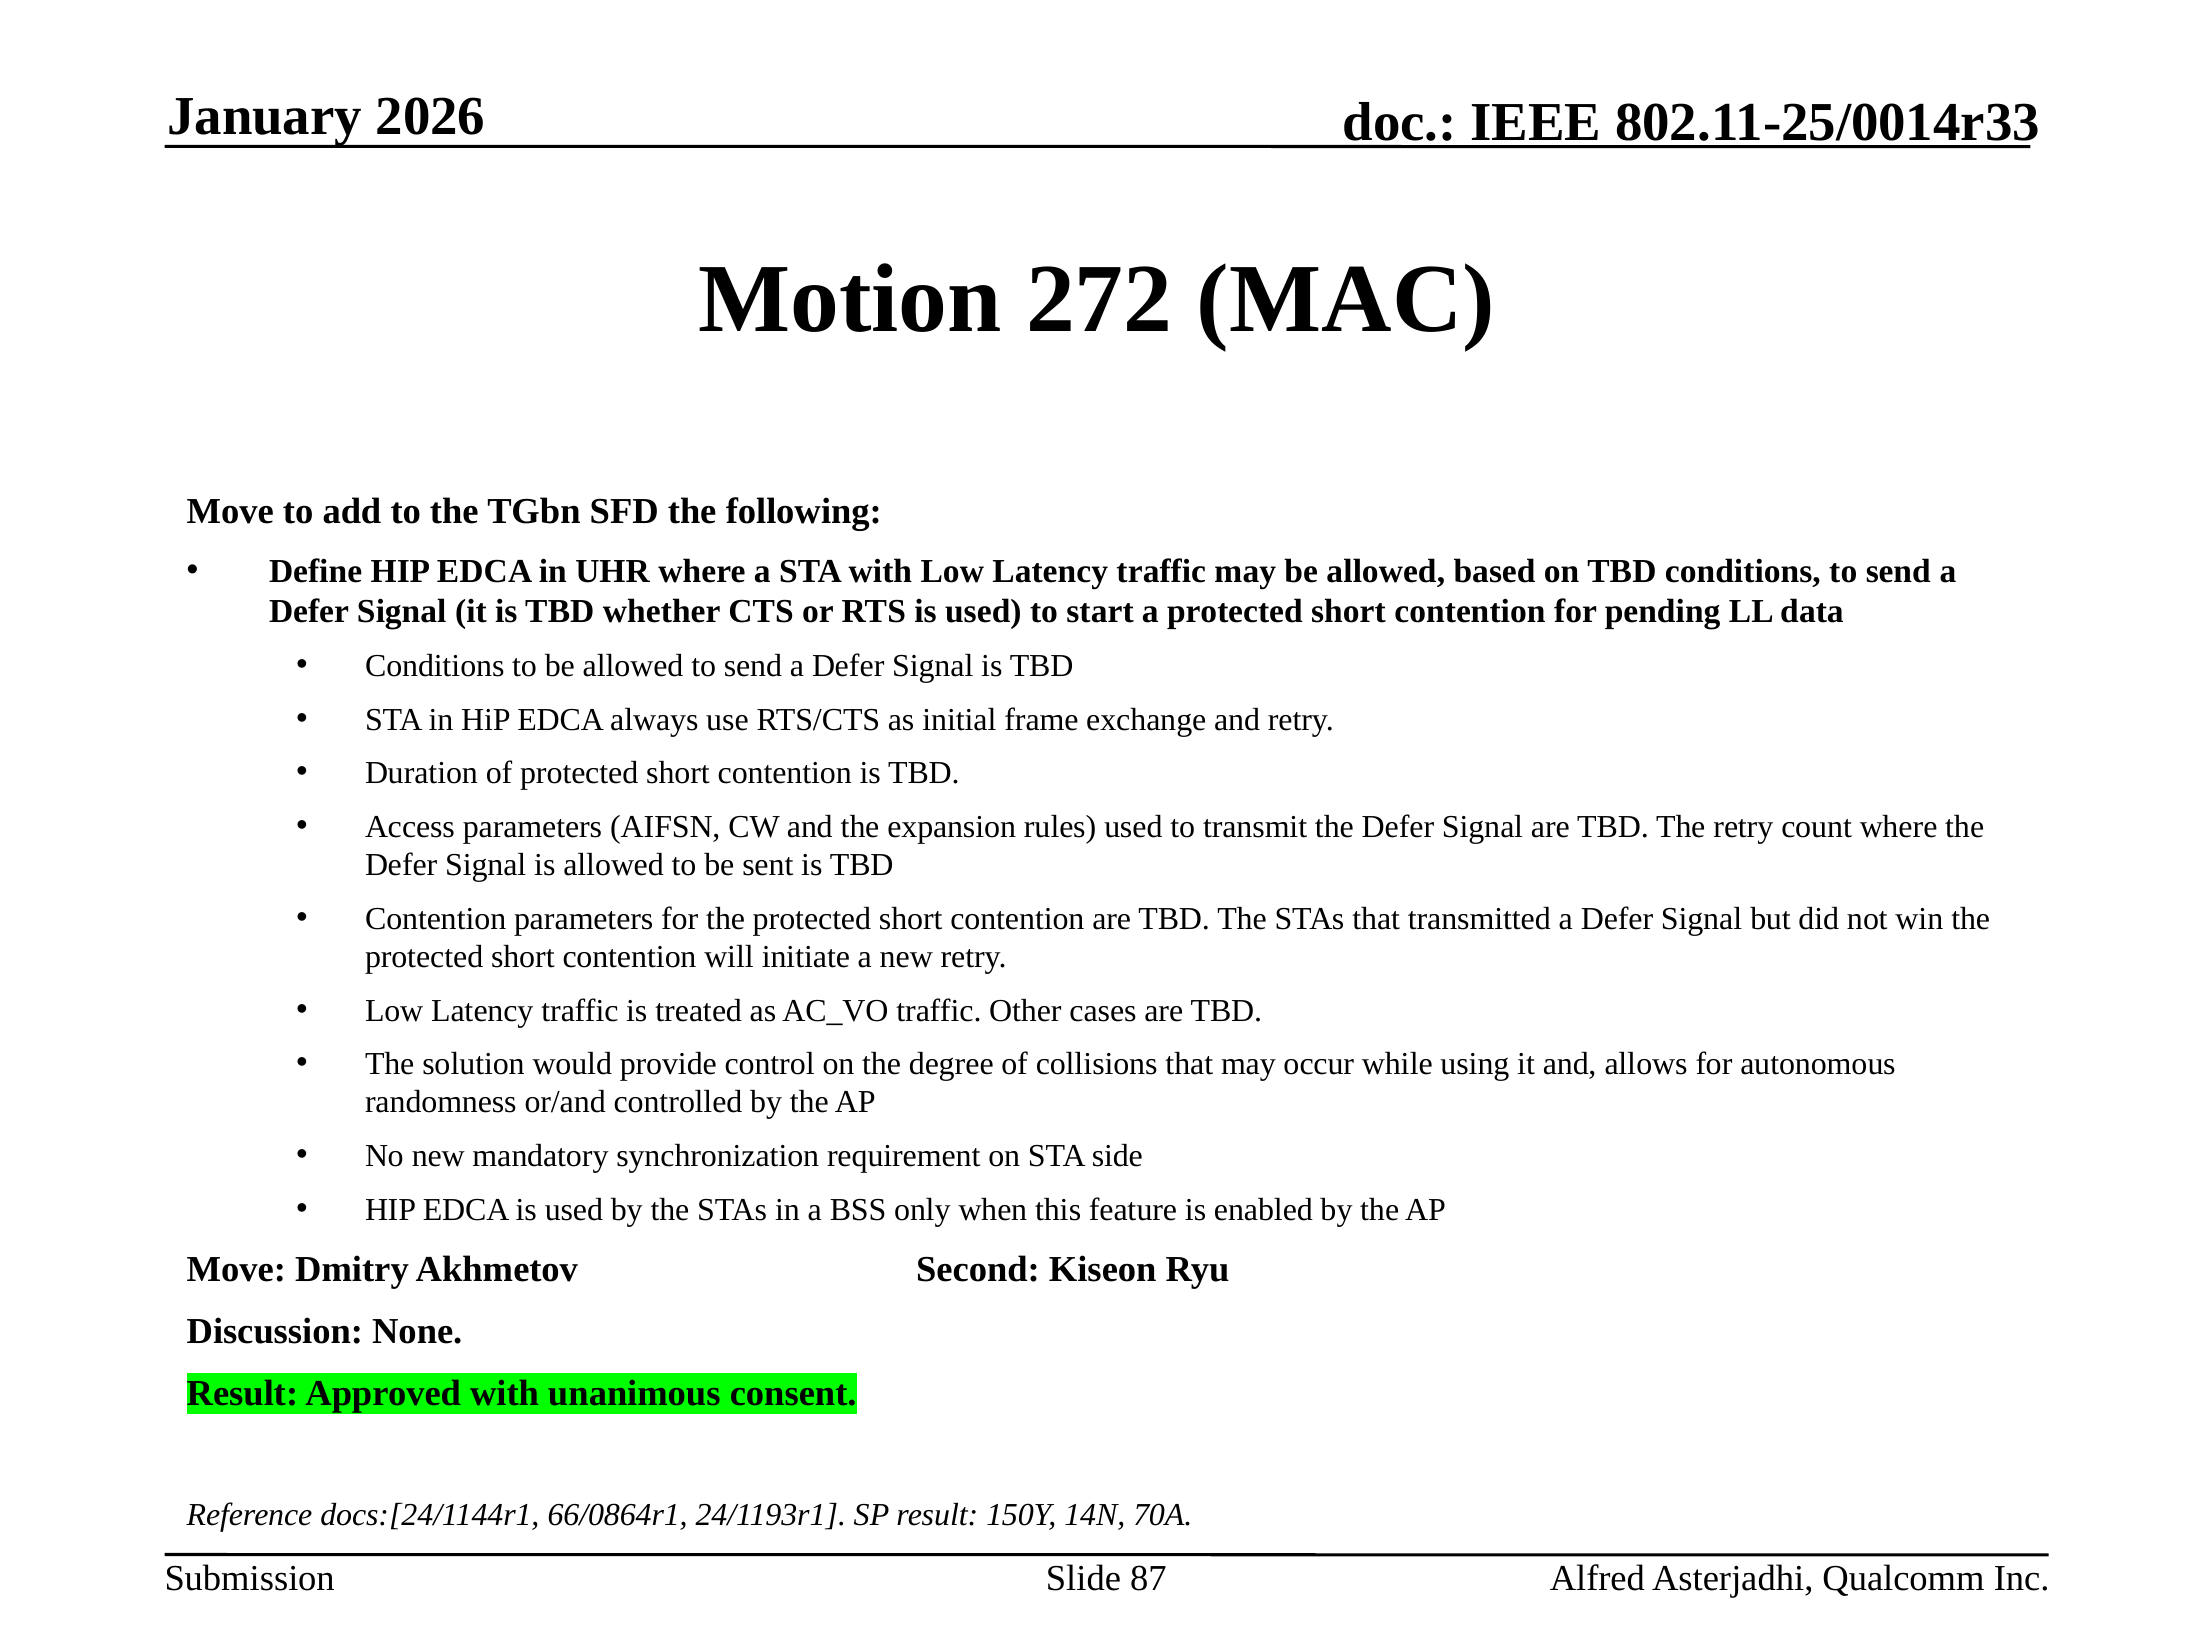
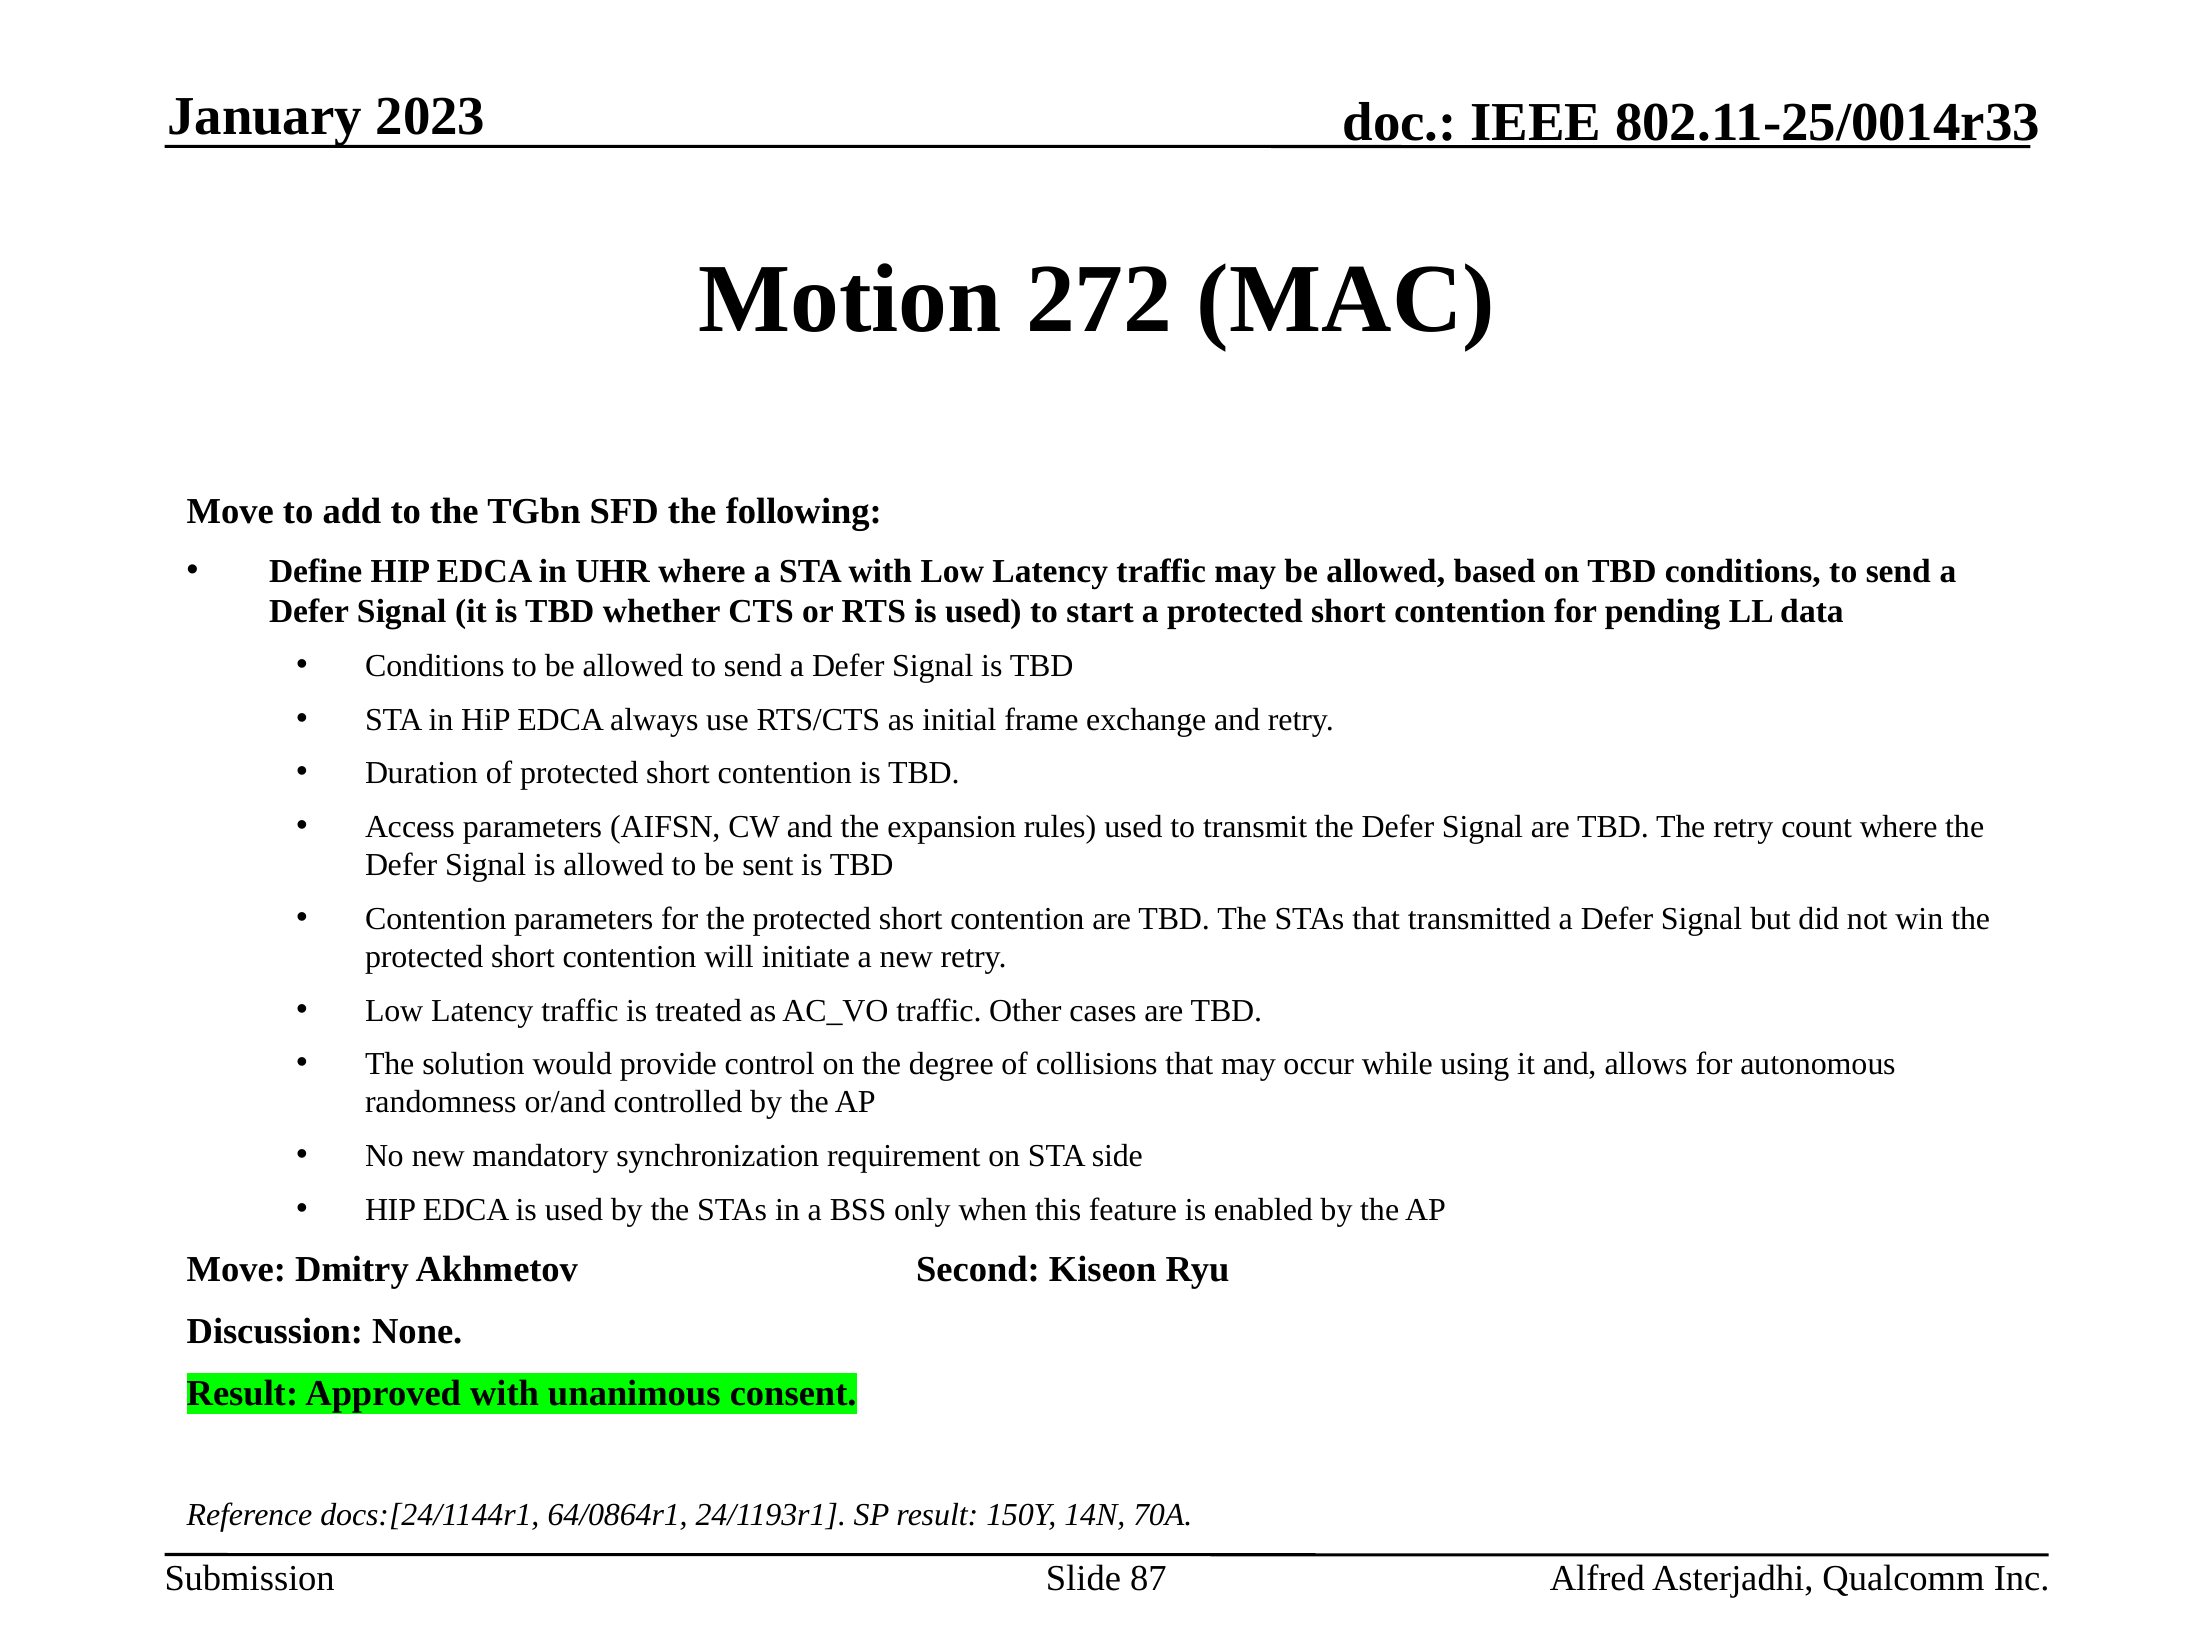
2026: 2026 -> 2023 (431, 116)
66/0864r1: 66/0864r1 -> 64/0864r1 (618, 1515)
